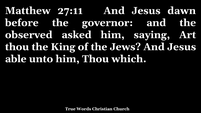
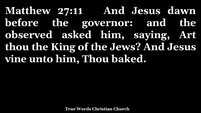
able: able -> vine (16, 59)
which: which -> baked (129, 59)
